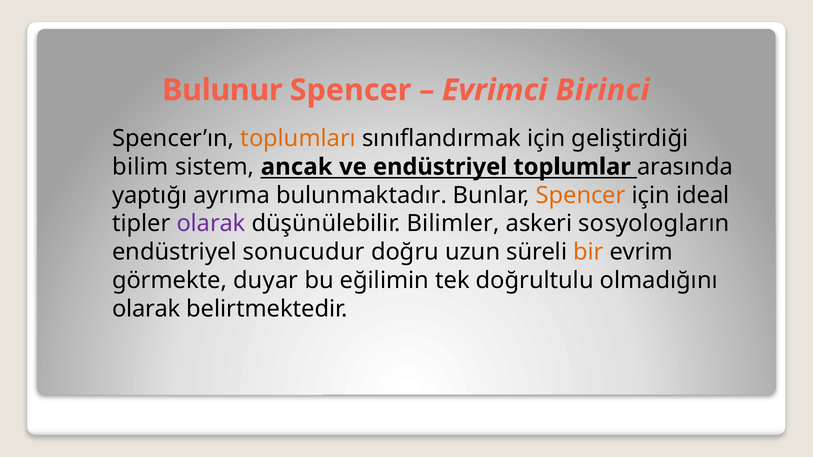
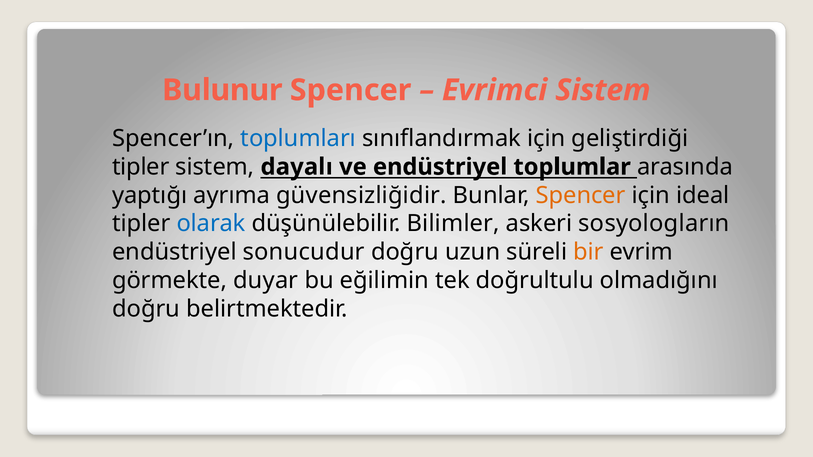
Evrimci Birinci: Birinci -> Sistem (603, 90)
toplumları colour: orange -> blue (298, 139)
bilim: bilim -> tipler (141, 167)
ancak: ancak -> dayalı (297, 167)
bulunmaktadır: bulunmaktadır -> güvensizliğidir (361, 195)
olarak colour: purple -> blue (211, 224)
olarak: olarak -> doğru (146, 309)
